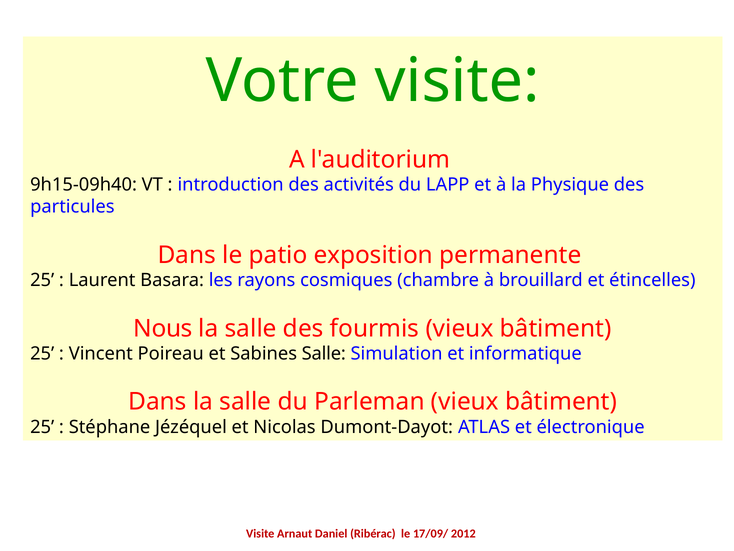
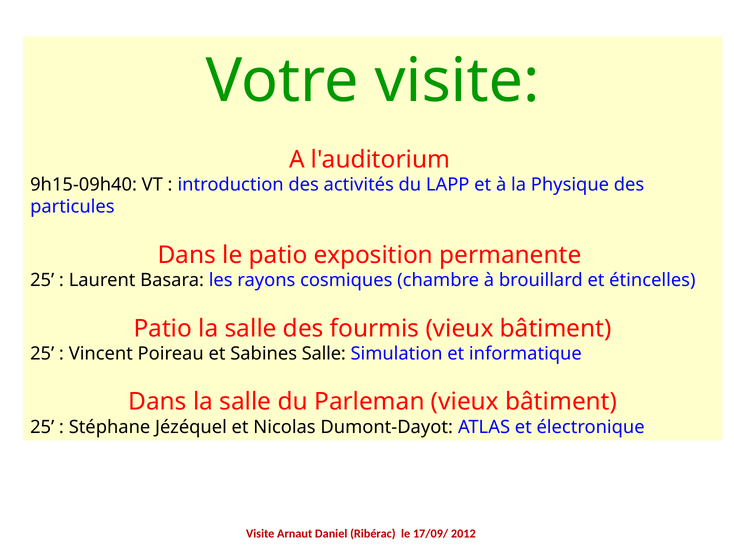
Nous: Nous -> Patio (163, 328)
